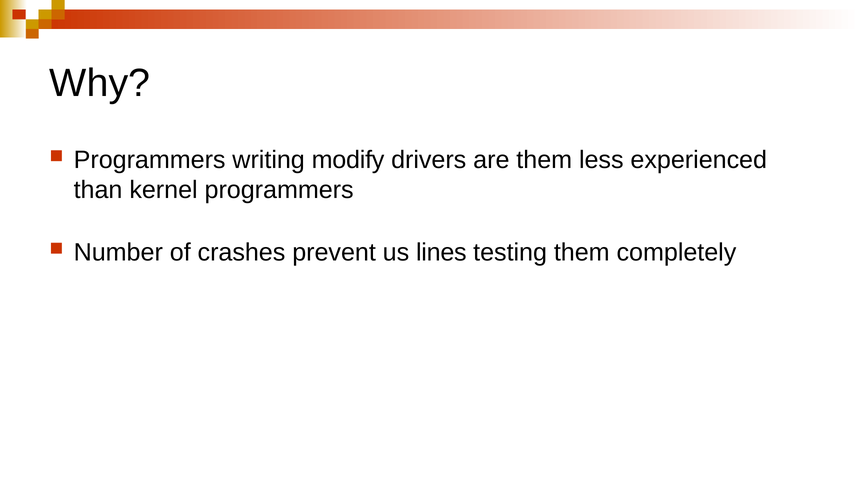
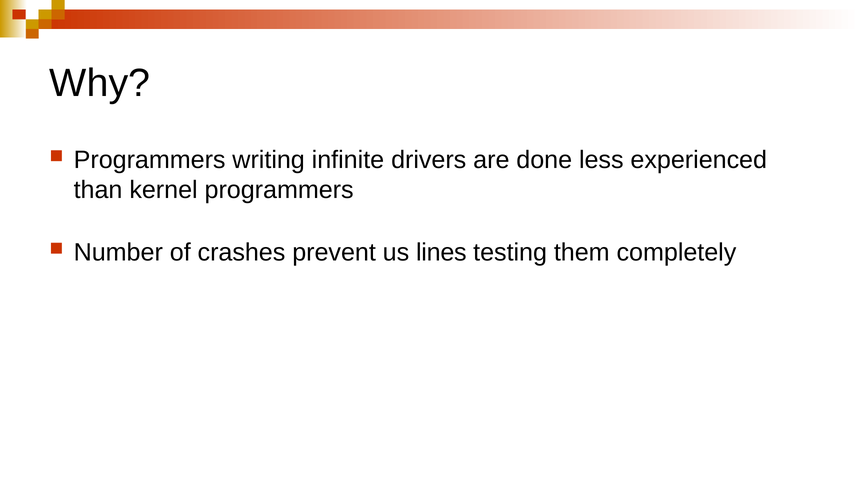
modify: modify -> infinite (348, 160)
are them: them -> done (544, 160)
